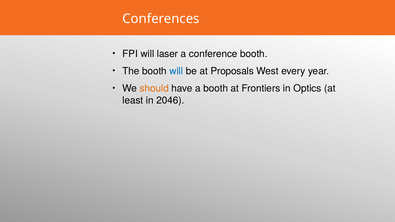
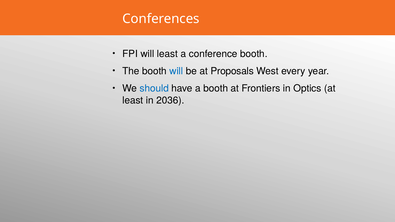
will laser: laser -> least (167, 54)
should colour: orange -> blue (154, 88)
2046: 2046 -> 2036 (170, 100)
